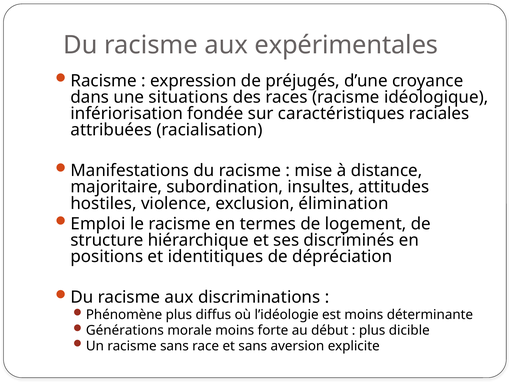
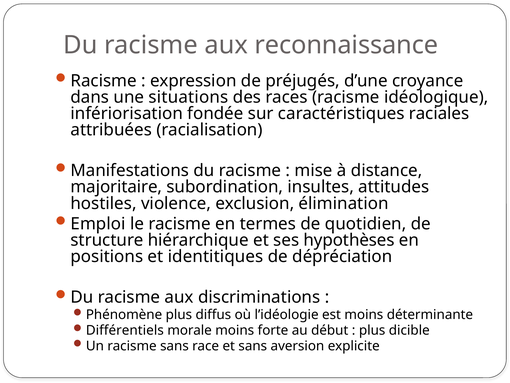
expérimentales: expérimentales -> reconnaissance (346, 45)
logement: logement -> quotidien (366, 224)
discriminés: discriminés -> hypothèses (349, 240)
Générations: Générations -> Différentiels (125, 330)
